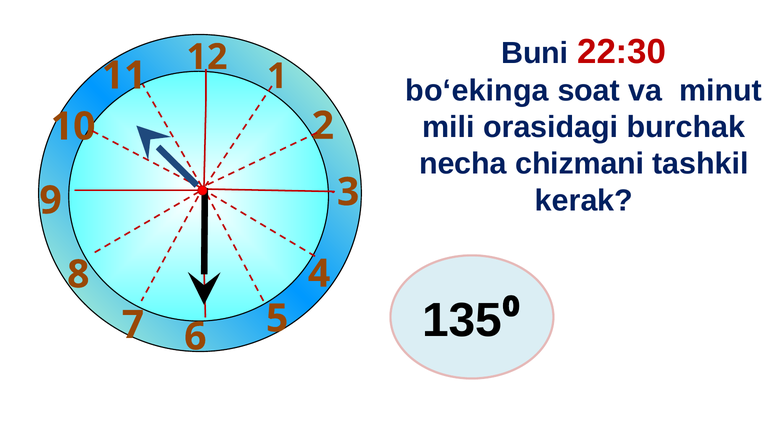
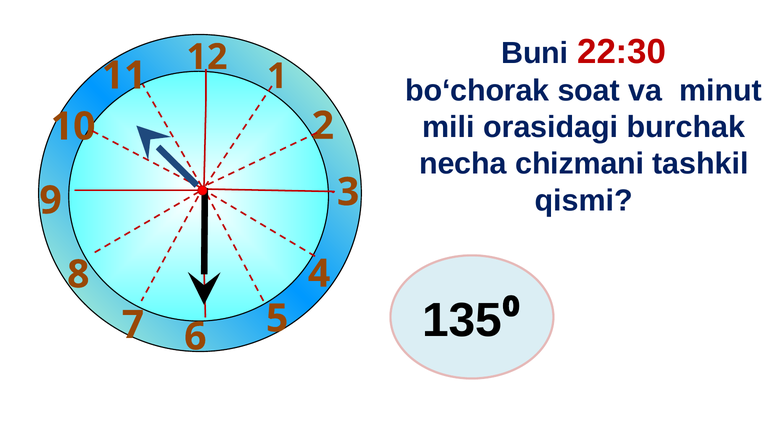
bo‘ekinga: bo‘ekinga -> bo‘chorak (477, 91)
kerak: kerak -> qismi (584, 200)
